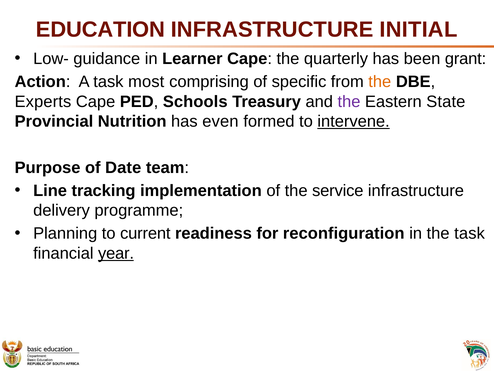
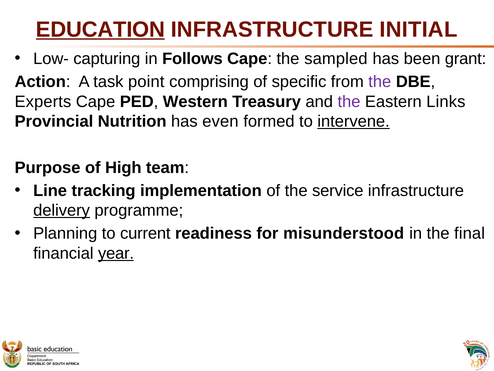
EDUCATION underline: none -> present (100, 30)
guidance: guidance -> capturing (107, 59)
Learner: Learner -> Follows (192, 59)
quarterly: quarterly -> sampled (336, 59)
most: most -> point (146, 82)
the colour: orange -> purple (380, 82)
Schools: Schools -> Western (195, 102)
State: State -> Links (446, 102)
Date: Date -> High (123, 167)
delivery underline: none -> present (62, 210)
reconfiguration: reconfiguration -> misunderstood (344, 233)
the task: task -> final (470, 233)
